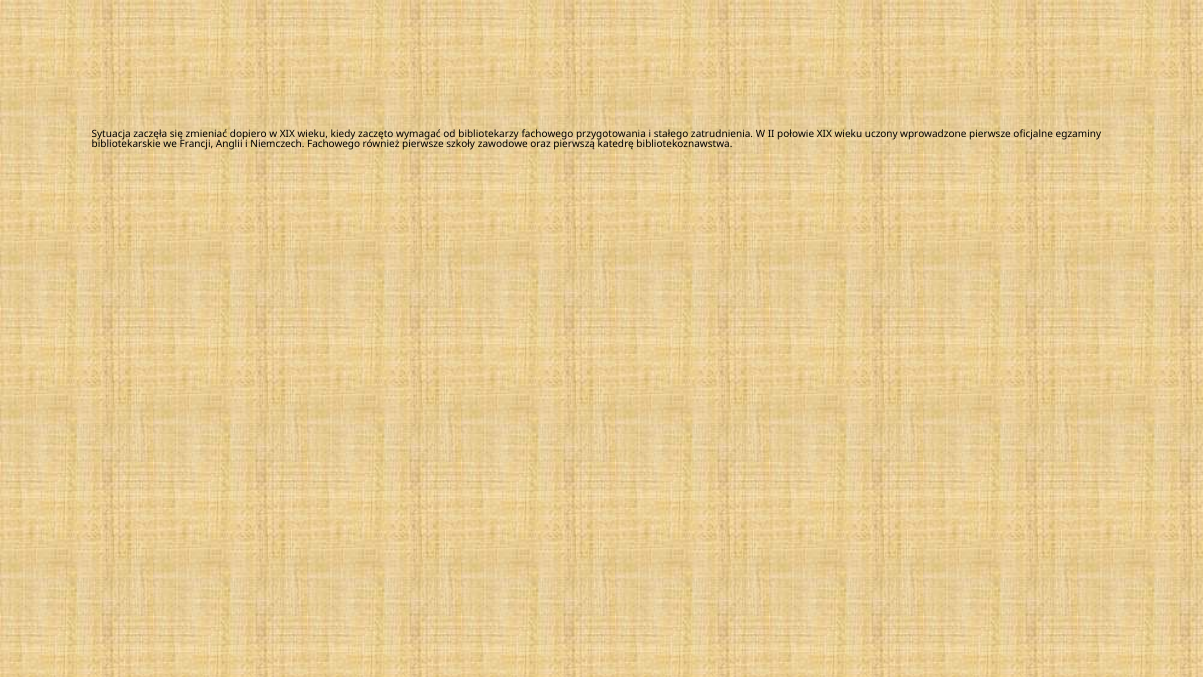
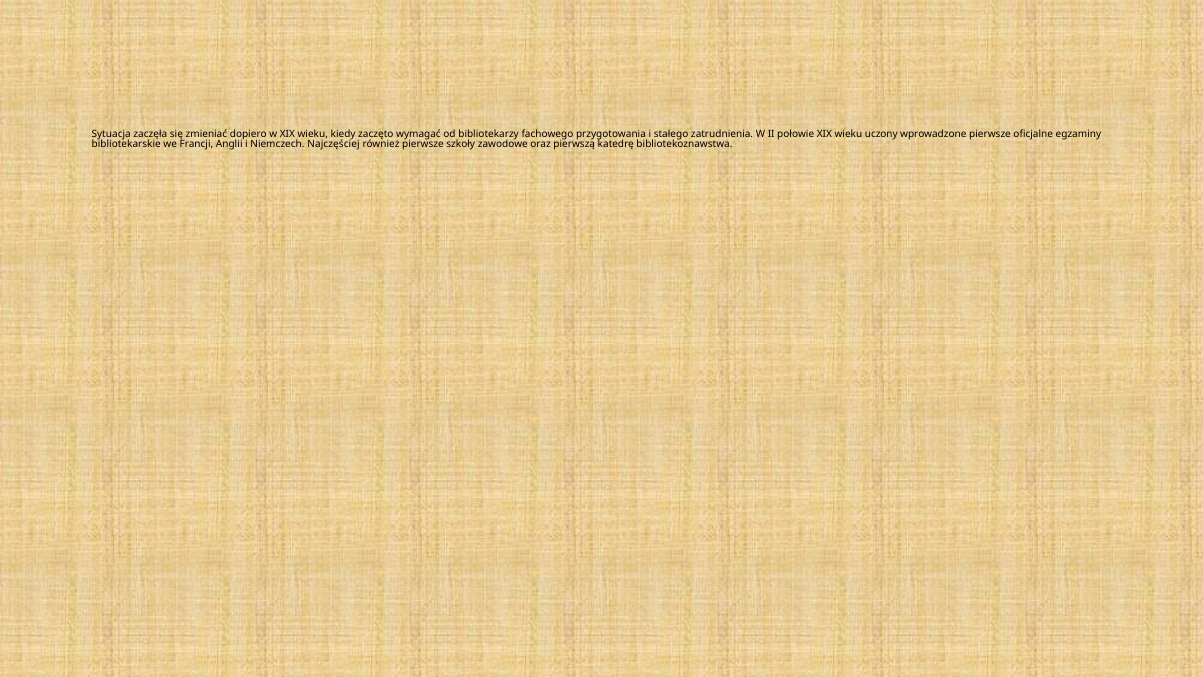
Niemczech Fachowego: Fachowego -> Najczęściej (334, 144)
